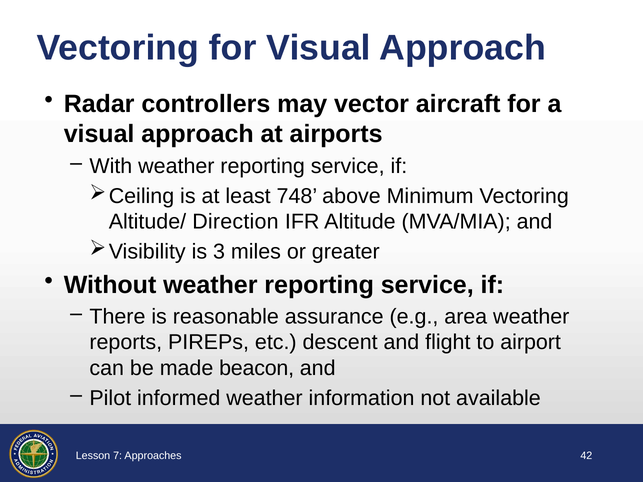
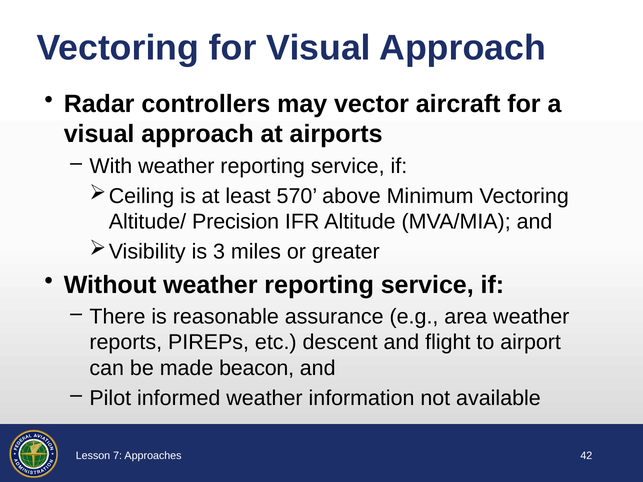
748: 748 -> 570 (297, 196)
Direction: Direction -> Precision (236, 222)
